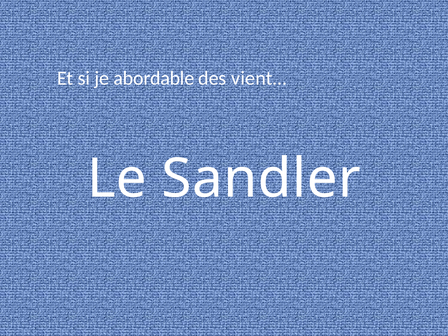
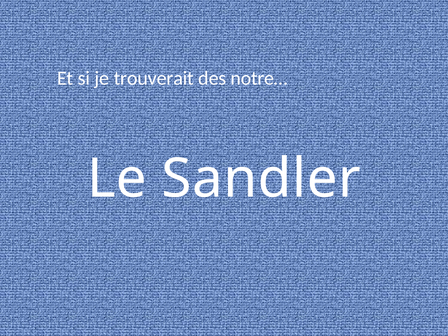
abordable: abordable -> trouverait (154, 78)
vient…: vient… -> notre… (259, 78)
